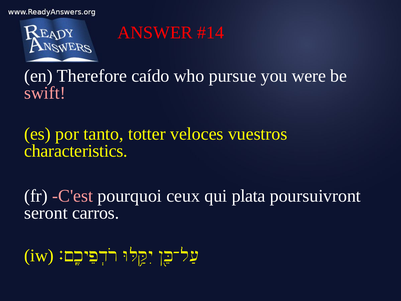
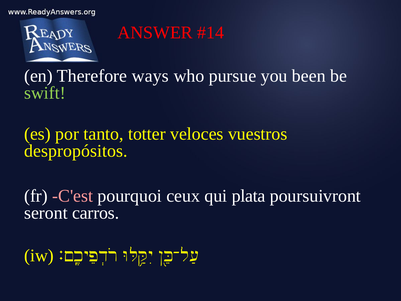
caído: caído -> ways (150, 76)
were: were -> been (309, 76)
swift colour: pink -> light green (45, 93)
characteristics: characteristics -> despropósitos (76, 151)
